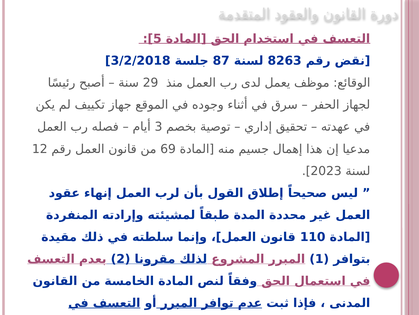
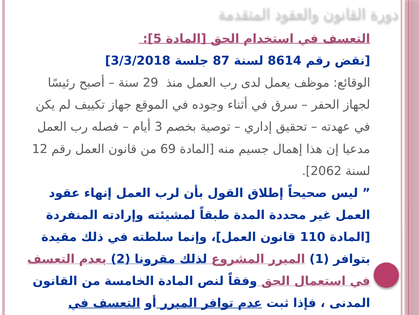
3/2/2018: 3/2/2018 -> 3/3/2018 (141, 61)
8263: 8263 -> 8614 (285, 61)
2023: 2023 -> 2062 (326, 171)
